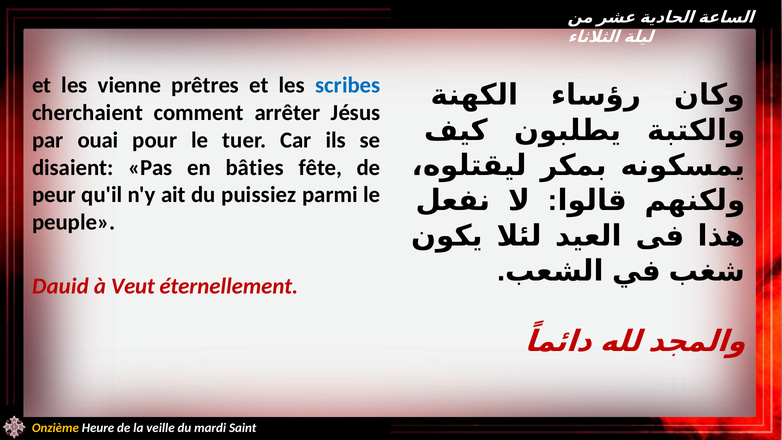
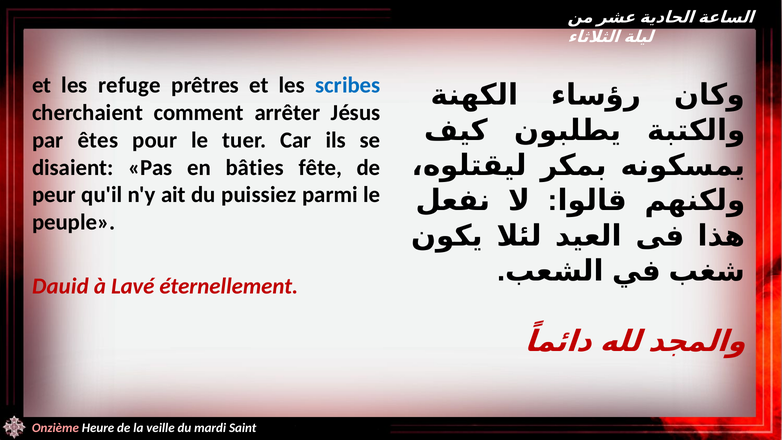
vienne: vienne -> refuge (129, 85)
ouai: ouai -> êtes (98, 140)
Veut: Veut -> Lavé (133, 286)
Onzième colour: yellow -> pink (55, 428)
